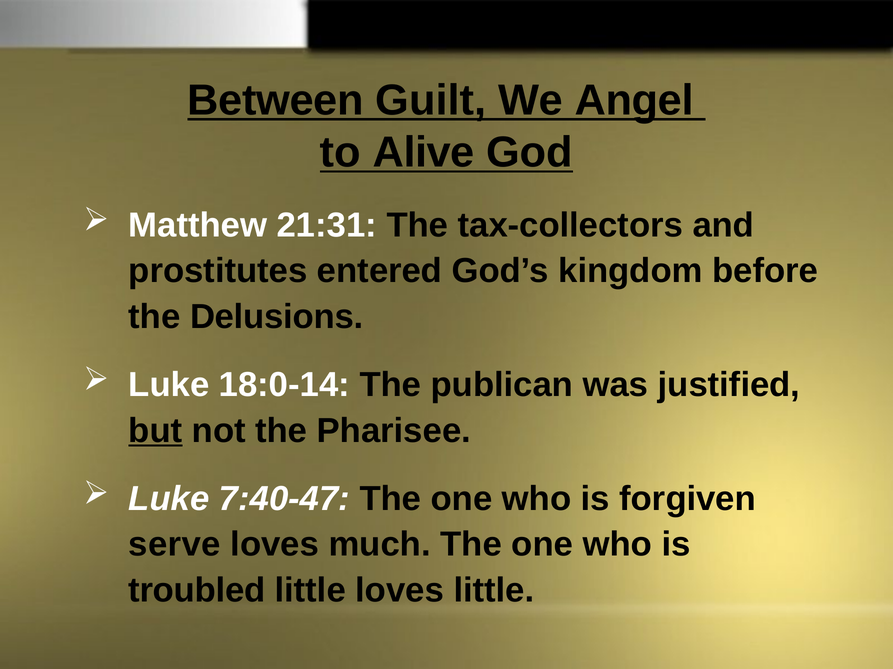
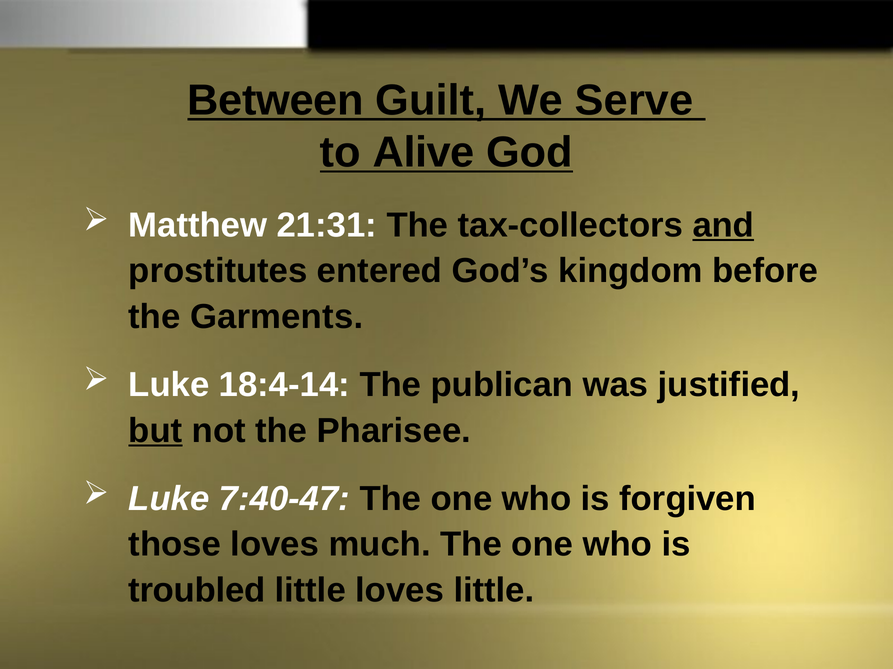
Angel: Angel -> Serve (634, 100)
and underline: none -> present (723, 225)
Delusions: Delusions -> Garments (277, 317)
18:0-14: 18:0-14 -> 18:4-14 (284, 385)
serve: serve -> those (175, 545)
